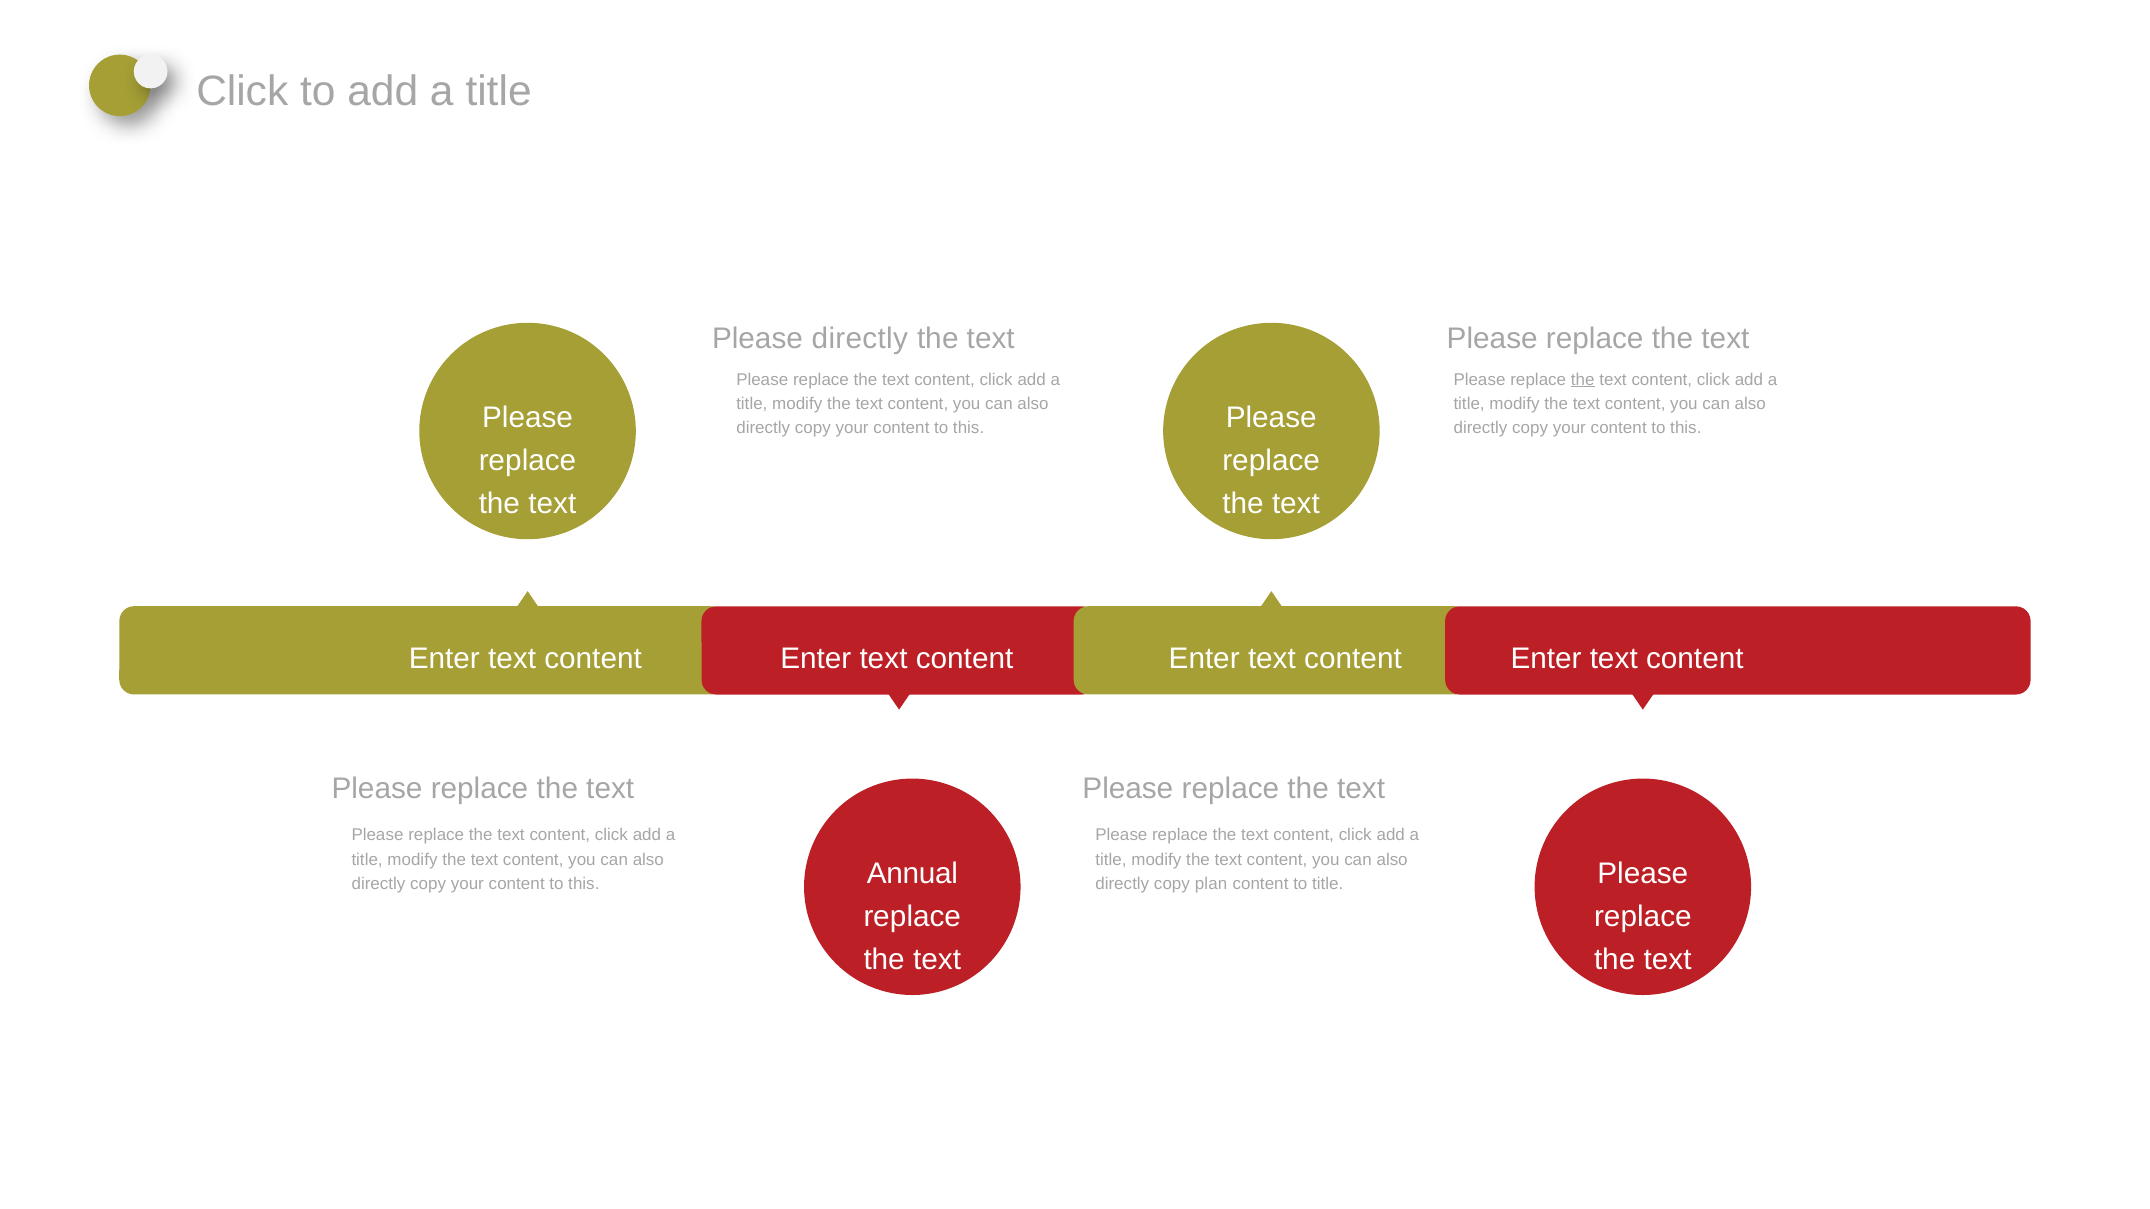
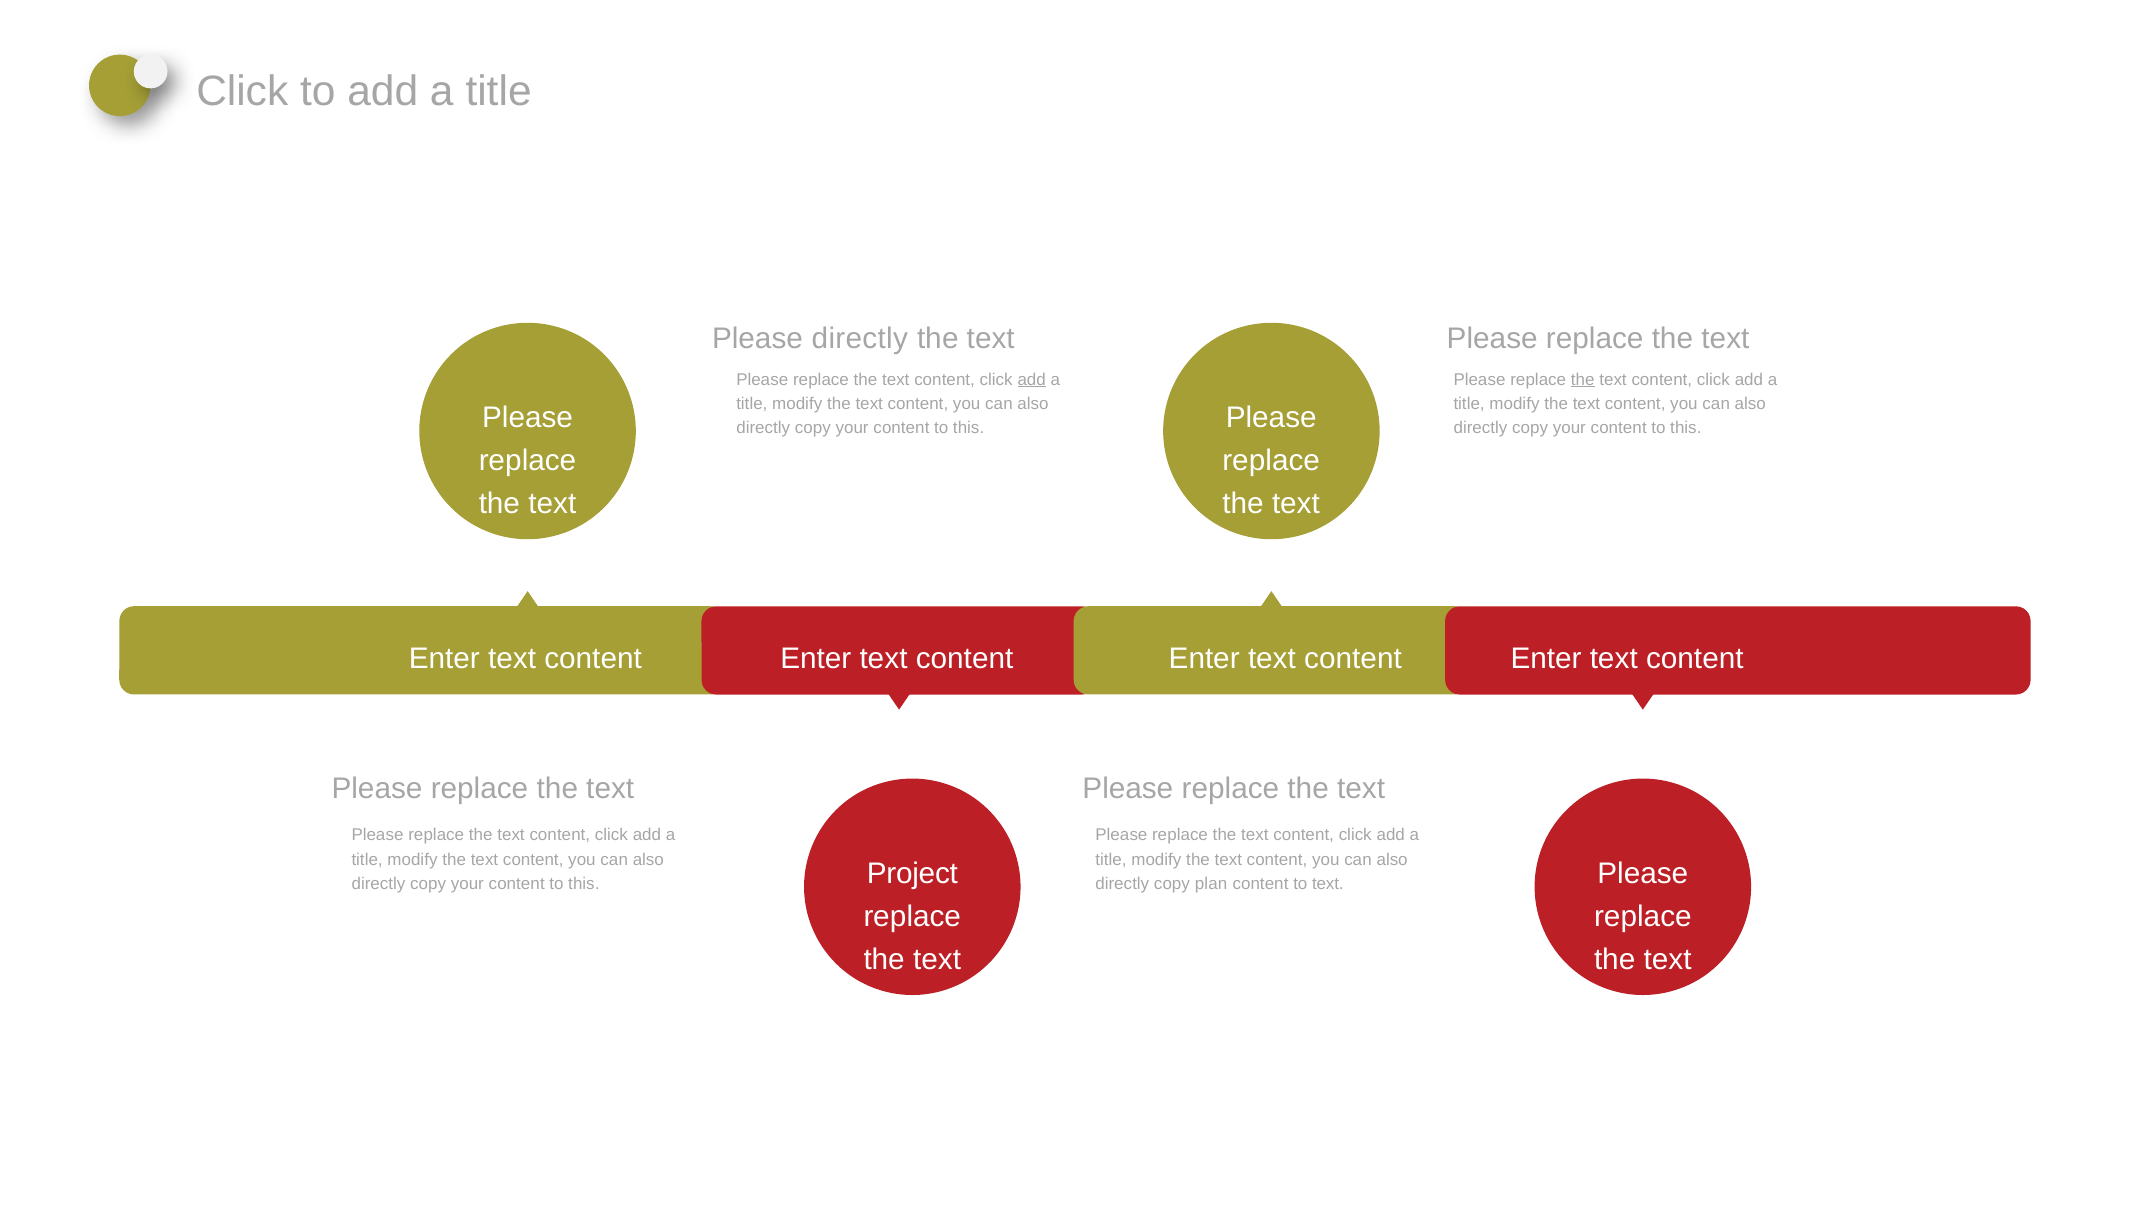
add underline: none -> present (1032, 380)
Annual: Annual -> Project (912, 874)
to title: title -> text (1328, 884)
